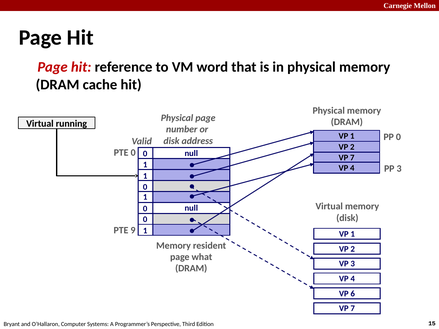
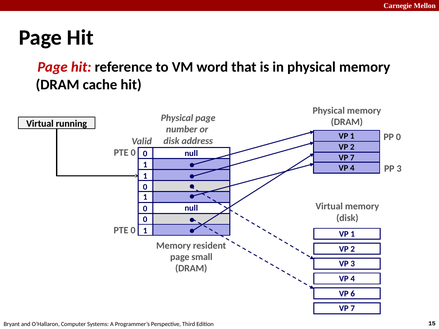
9: 9 -> 0 (133, 230)
what: what -> small (202, 257)
